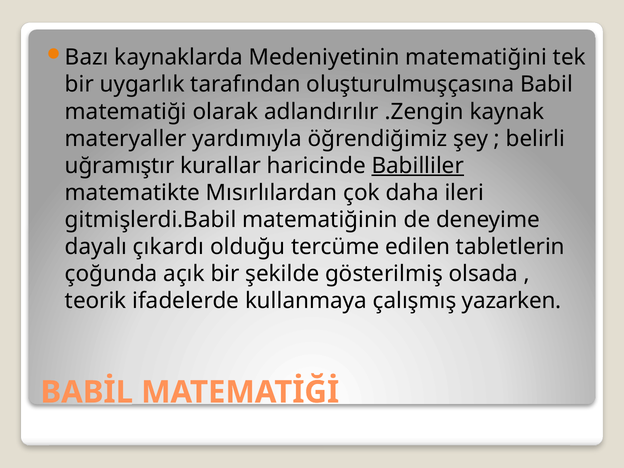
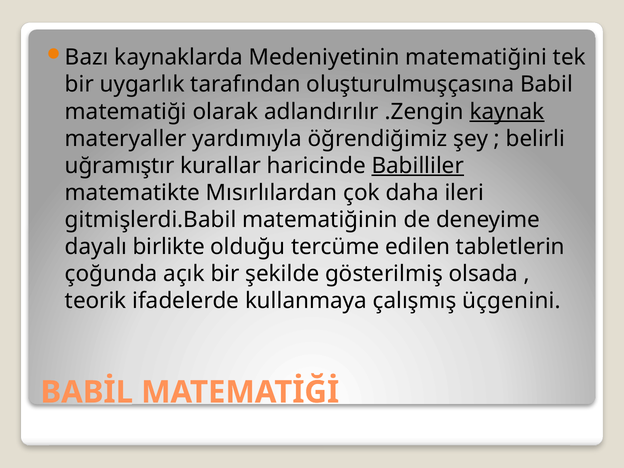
kaynak underline: none -> present (507, 112)
çıkardı: çıkardı -> birlikte (169, 247)
yazarken: yazarken -> üçgenini (512, 301)
